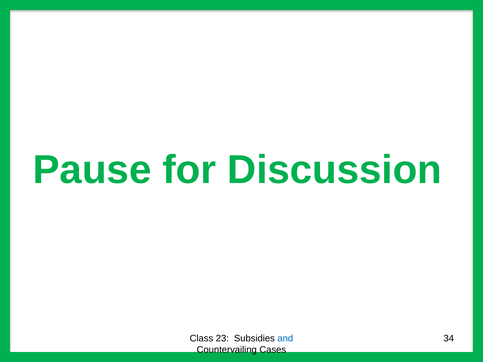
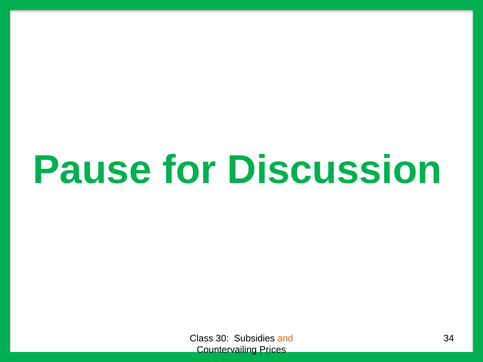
23: 23 -> 30 (222, 339)
and colour: blue -> orange (285, 339)
Cases: Cases -> Prices (273, 350)
